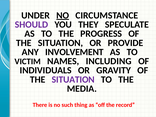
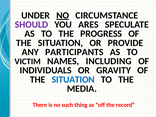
THEY: THEY -> ARES (88, 25)
INVOLVEMENT: INVOLVEMENT -> PARTICIPANTS (74, 52)
SITUATION colour: purple -> blue (73, 80)
